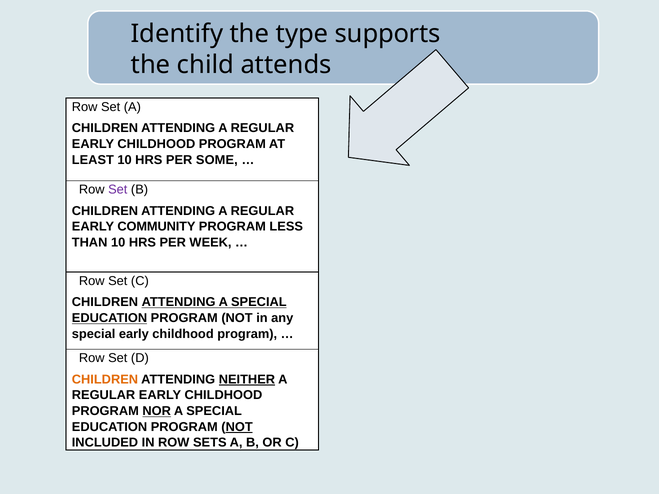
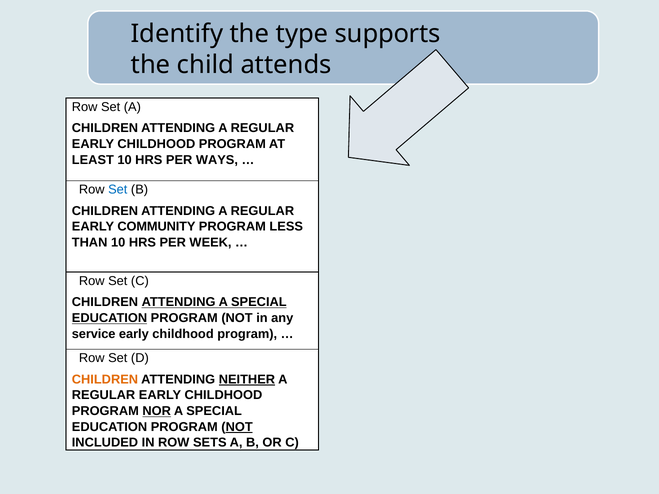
SOME: SOME -> WAYS (217, 160)
Set colour: purple -> blue (118, 190)
special: special -> service (94, 334)
